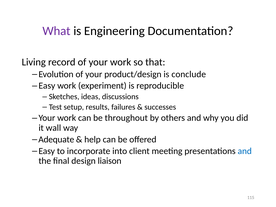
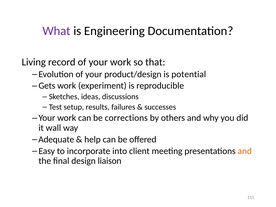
conclude: conclude -> potential (189, 74)
Easy: Easy -> Gets (47, 86)
throughout: throughout -> corrections (126, 118)
and colour: blue -> orange (245, 151)
